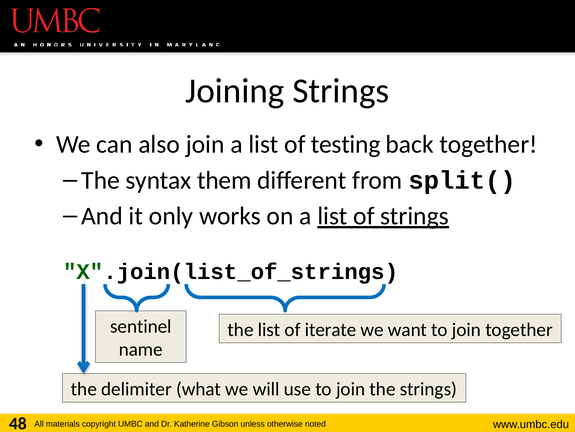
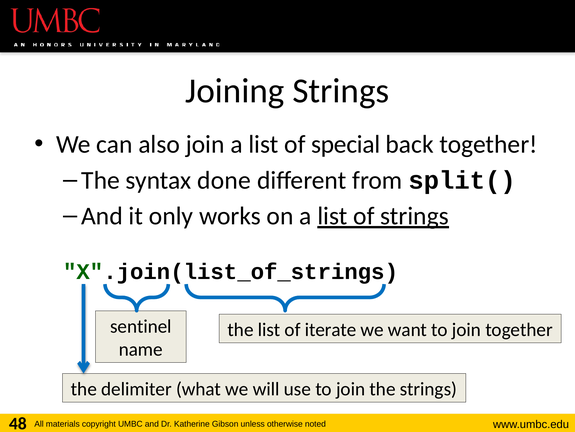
testing: testing -> special (346, 144)
them: them -> done (224, 180)
